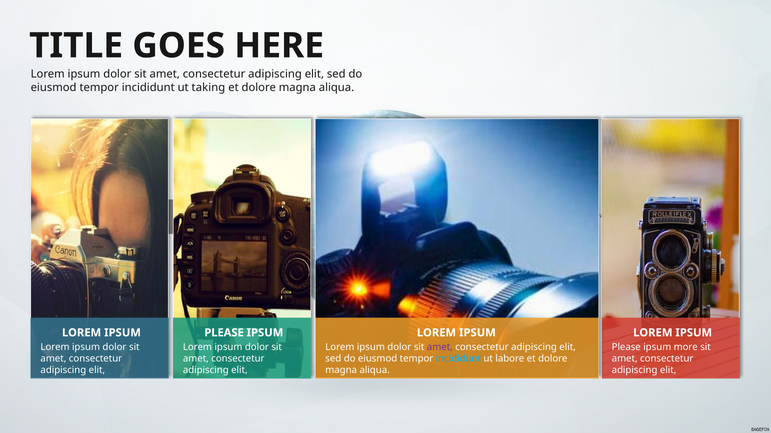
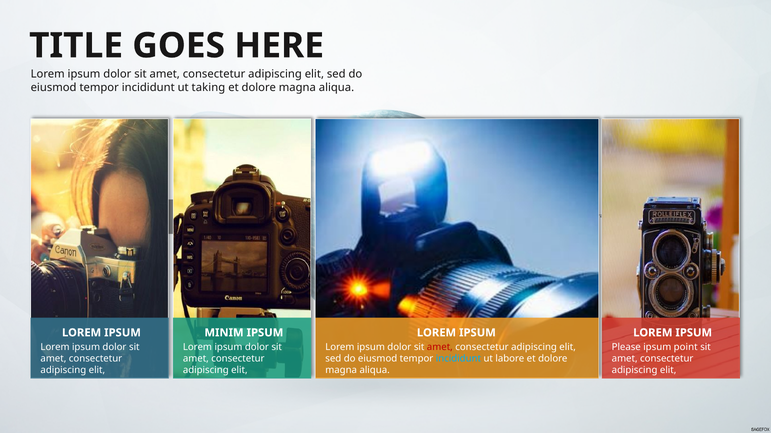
PLEASE: PLEASE -> MINIM (224, 333)
amet colour: purple -> red (440, 348)
more: more -> point (686, 348)
